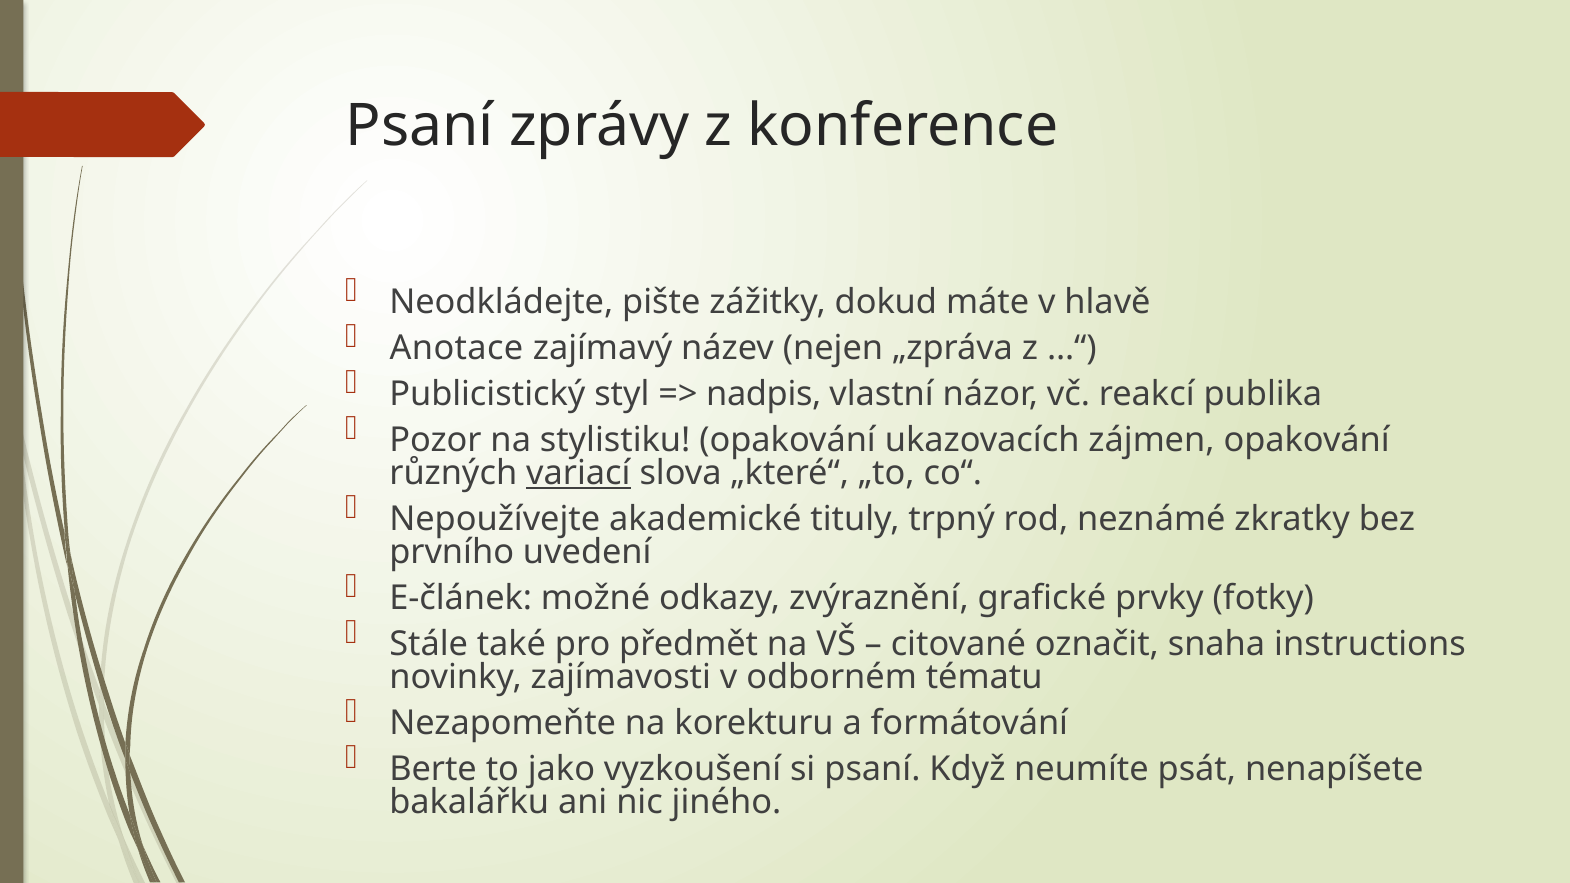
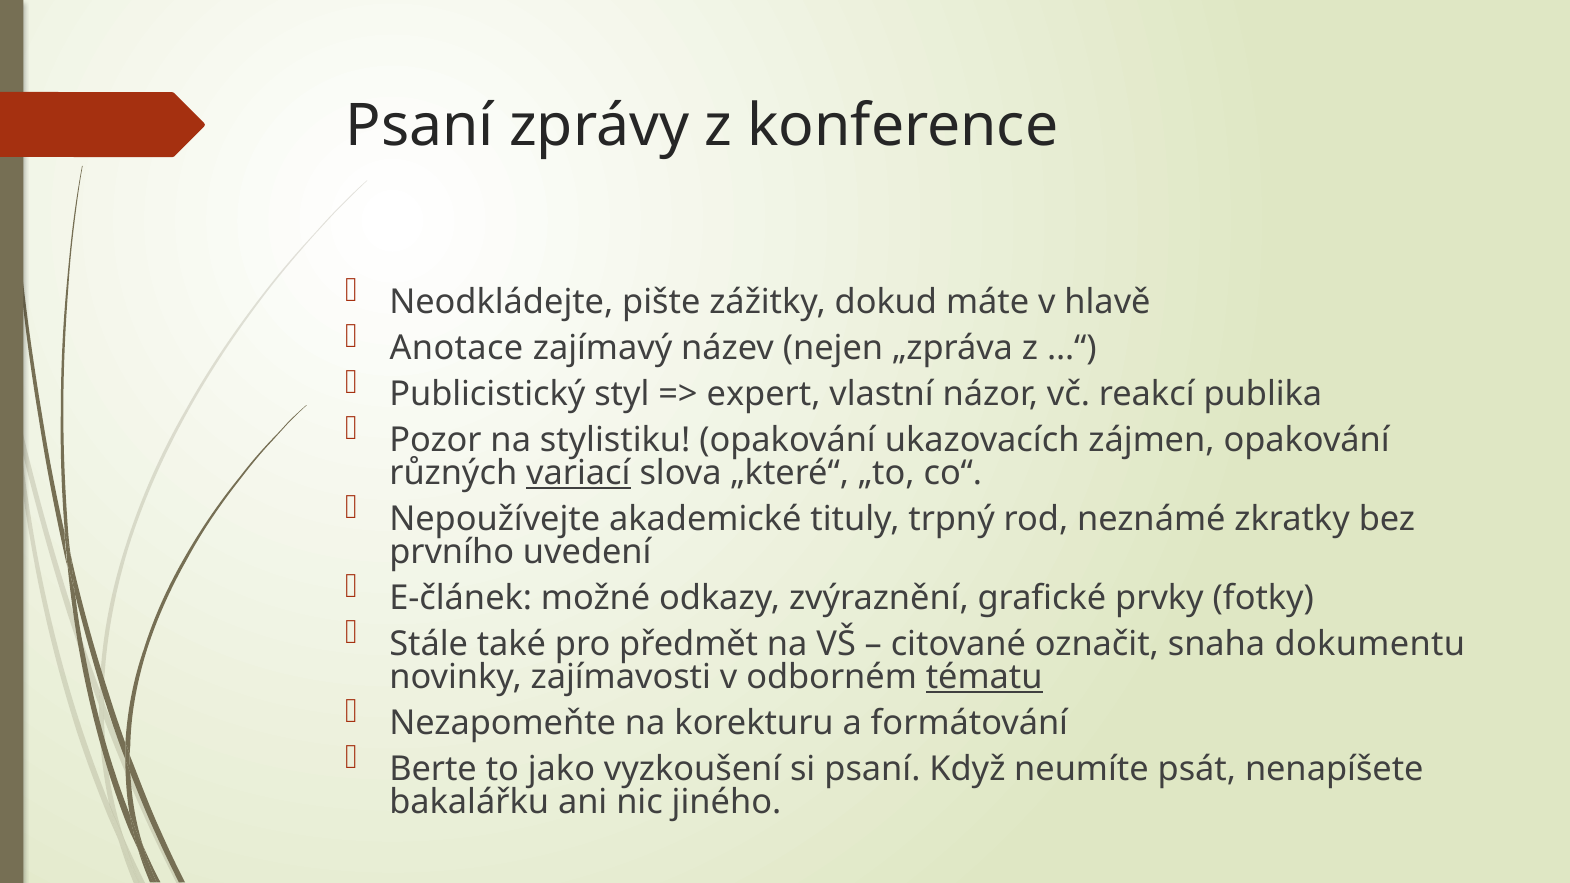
nadpis: nadpis -> expert (764, 394)
instructions: instructions -> dokumentu (1370, 644)
tématu underline: none -> present (984, 677)
